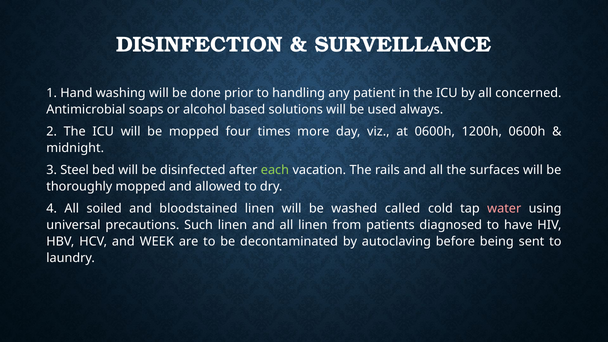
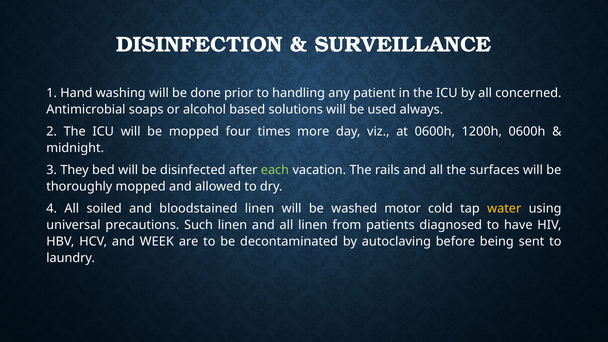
Steel: Steel -> They (75, 170)
called: called -> motor (403, 209)
water colour: pink -> yellow (504, 209)
